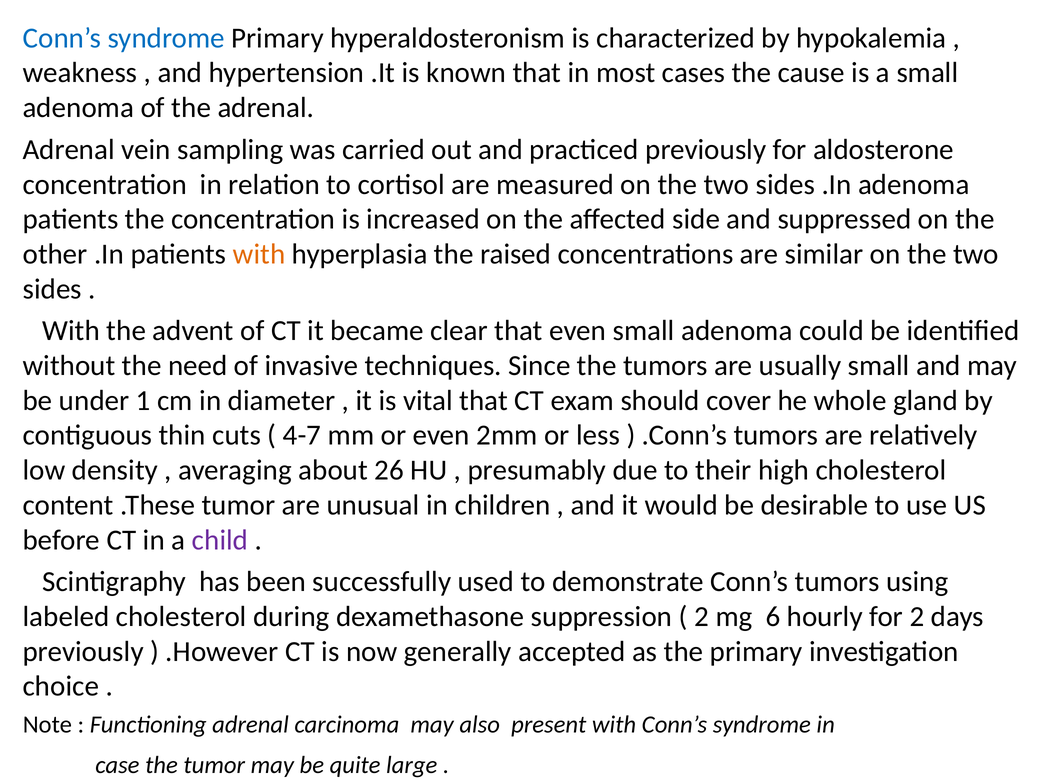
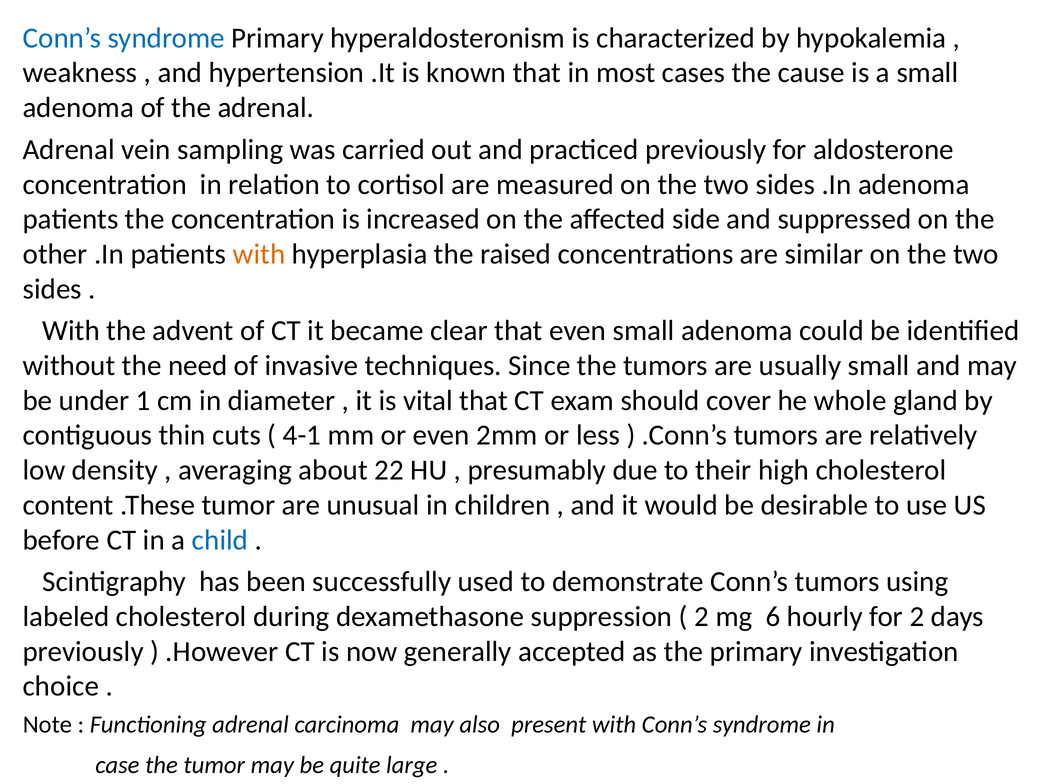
4-7: 4-7 -> 4-1 (302, 435)
26: 26 -> 22 (389, 470)
child colour: purple -> blue (220, 540)
